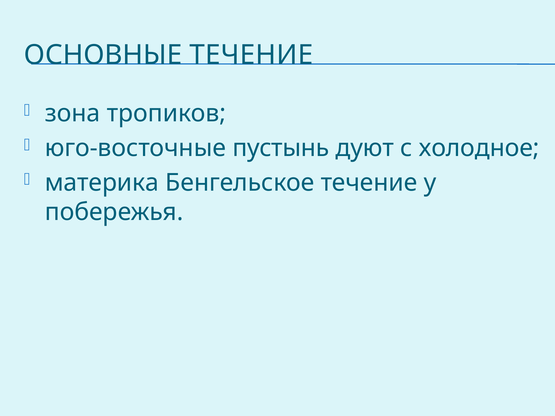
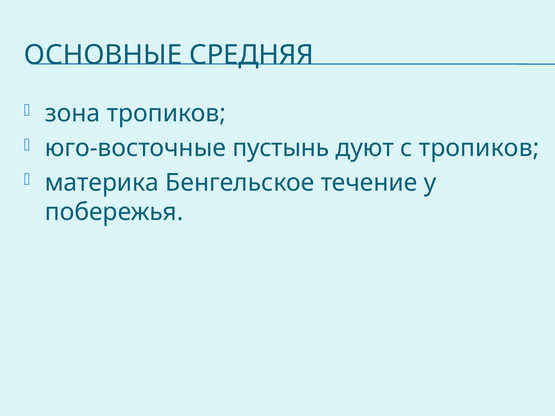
ОСНОВНЫЕ ТЕЧЕНИЕ: ТЕЧЕНИЕ -> СРЕДНЯЯ (252, 55)
с холодное: холодное -> тропиков (479, 148)
